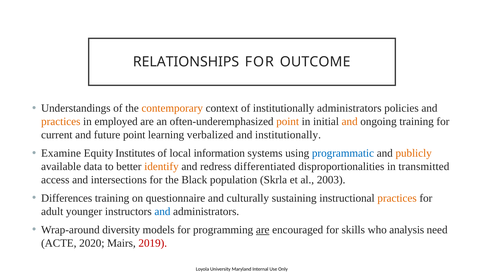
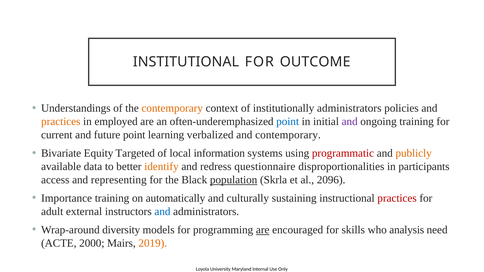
RELATIONSHIPS: RELATIONSHIPS -> INSTITUTIONAL (186, 62)
point colour: orange -> blue (288, 122)
and colour: orange -> purple (350, 122)
and institutionally: institutionally -> contemporary (288, 135)
Examine: Examine -> Bivariate (61, 153)
Institutes: Institutes -> Targeted (135, 153)
programmatic colour: blue -> red (343, 153)
differentiated: differentiated -> questionnaire (265, 167)
transmitted: transmitted -> participants (424, 167)
intersections: intersections -> representing (119, 180)
population underline: none -> present (234, 180)
2003: 2003 -> 2096 (331, 180)
Differences: Differences -> Importance (67, 198)
questionnaire: questionnaire -> automatically (176, 198)
practices colour: orange -> red (397, 198)
younger: younger -> external (84, 212)
2020: 2020 -> 2000 (92, 243)
2019 colour: red -> orange (153, 243)
